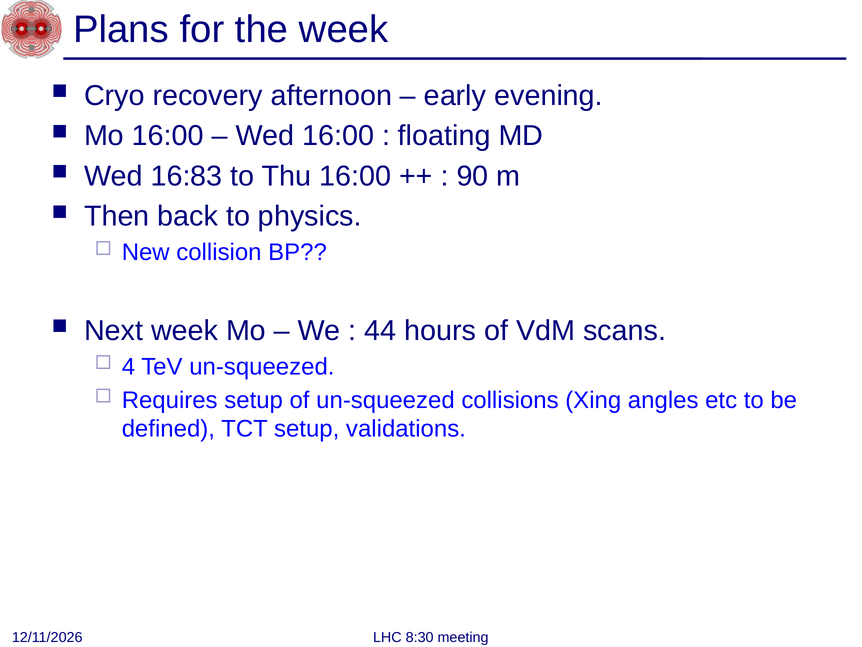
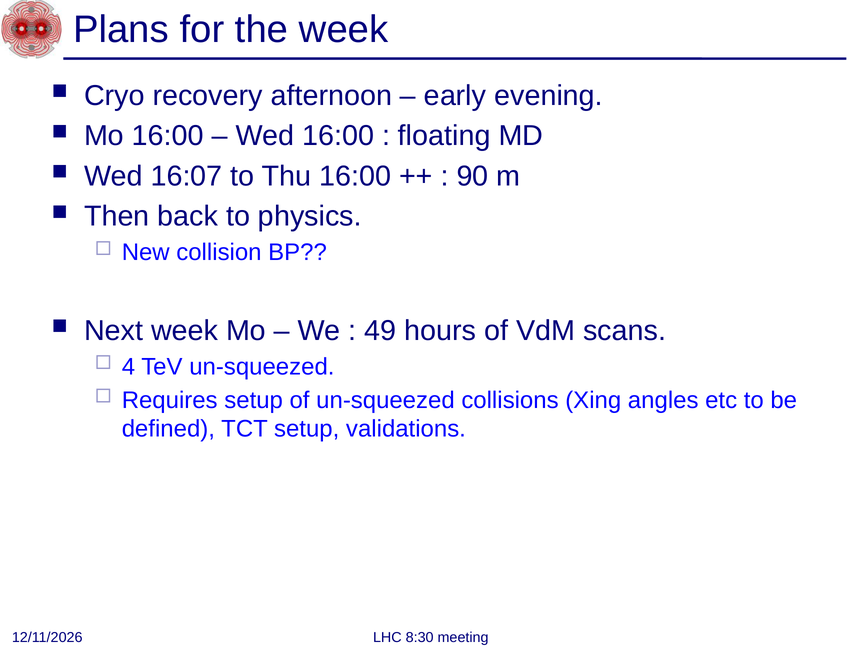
16:83: 16:83 -> 16:07 (187, 176)
44: 44 -> 49 (380, 330)
